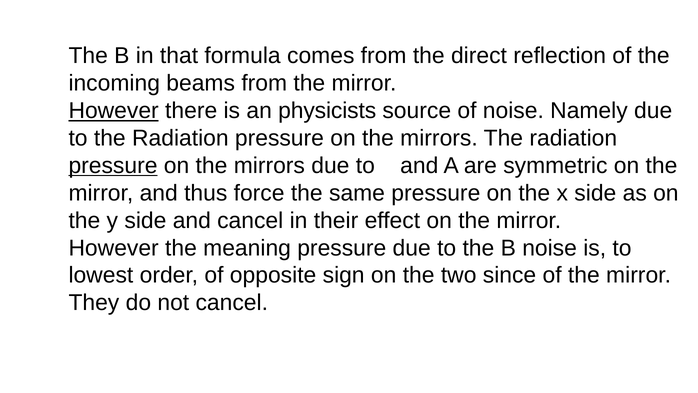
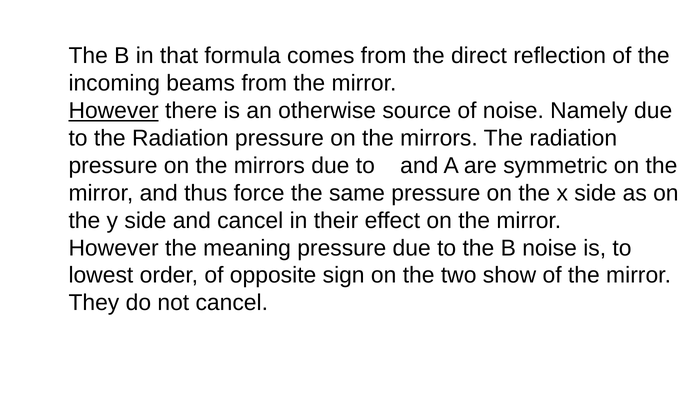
physicists: physicists -> otherwise (327, 111)
pressure underline: present -> none (113, 165)
since: since -> show (510, 275)
